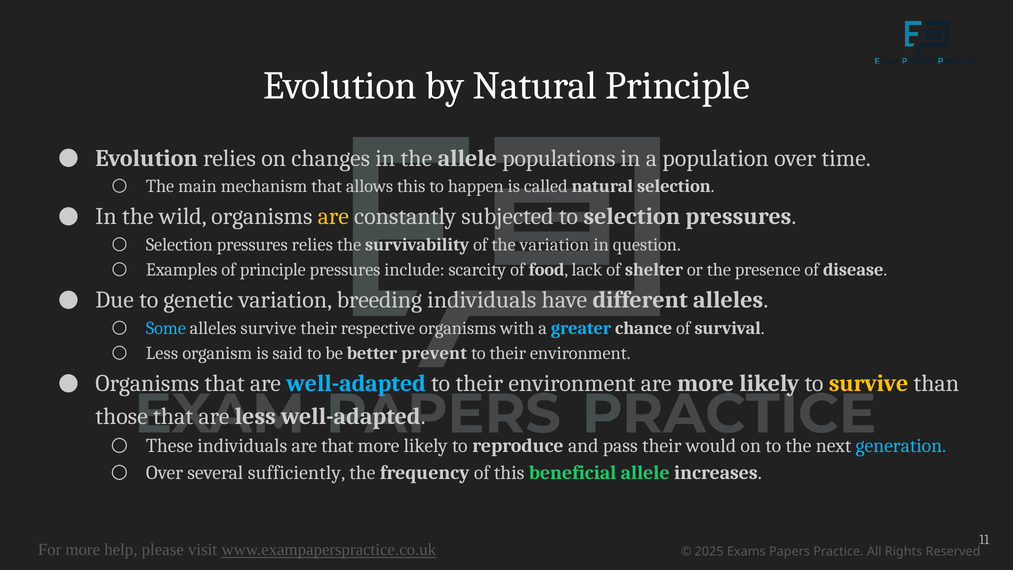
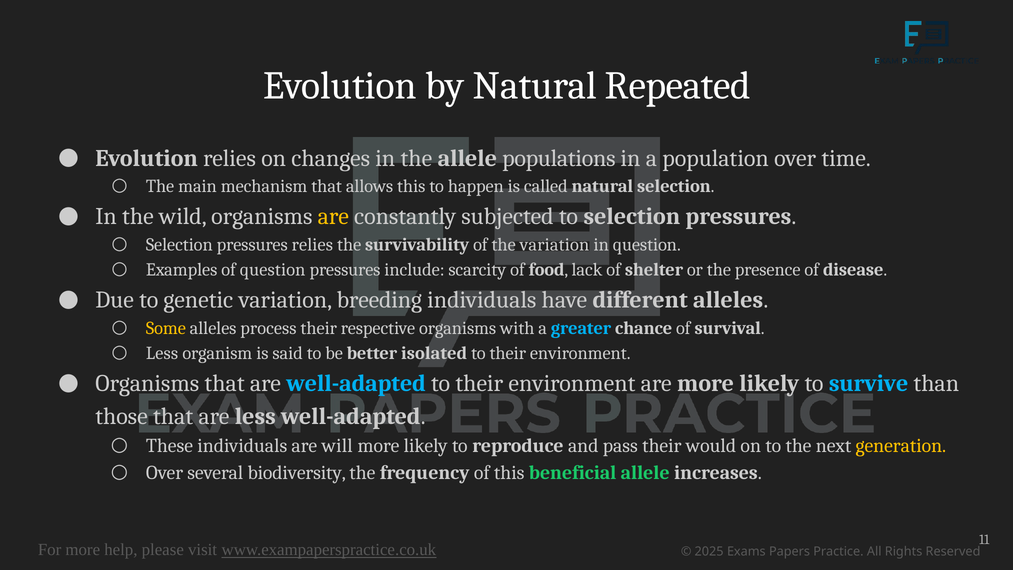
Natural Principle: Principle -> Repeated (678, 86)
of principle: principle -> question (273, 270)
Some colour: light blue -> yellow (166, 328)
alleles survive: survive -> process (268, 328)
prevent: prevent -> isolated (434, 353)
survive colour: yellow -> light blue (869, 383)
are that: that -> will (337, 446)
generation colour: light blue -> yellow (901, 446)
sufficiently: sufficiently -> biodiversity (297, 473)
